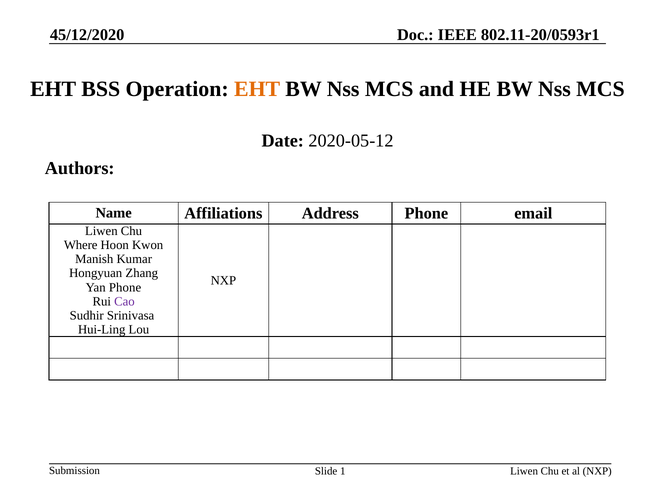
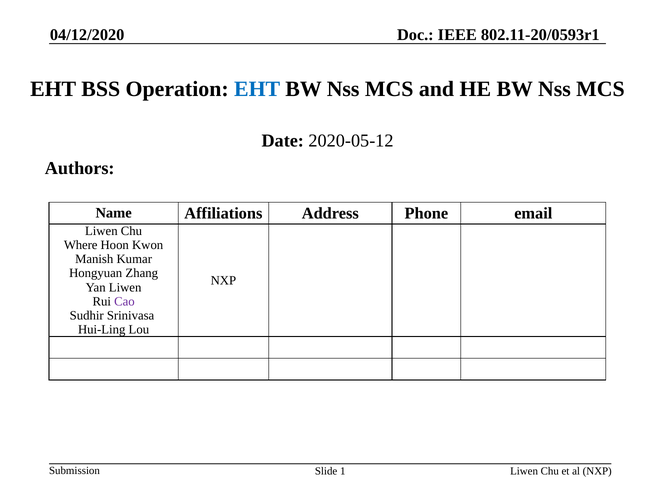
45/12/2020: 45/12/2020 -> 04/12/2020 (87, 35)
EHT colour: orange -> blue (257, 89)
Yan Phone: Phone -> Liwen (125, 288)
